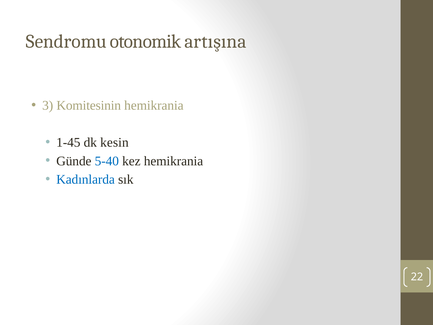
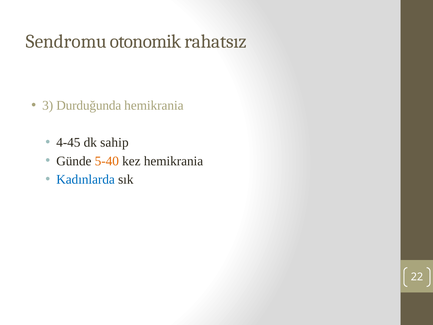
artışına: artışına -> rahatsız (216, 41)
Komitesinin: Komitesinin -> Durduğunda (89, 105)
1-45: 1-45 -> 4-45 (68, 142)
kesin: kesin -> sahip (114, 142)
5-40 colour: blue -> orange (107, 161)
